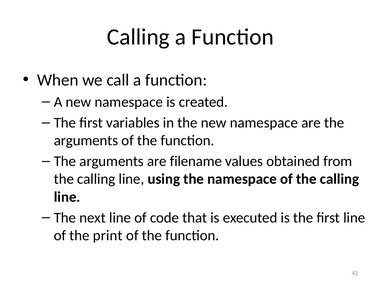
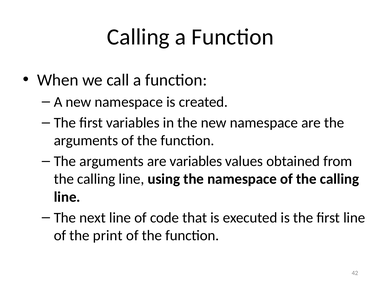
are filename: filename -> variables (196, 161)
